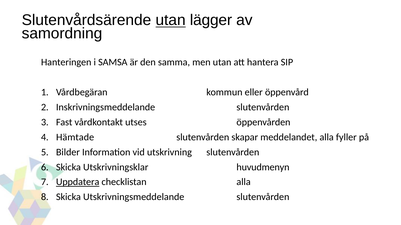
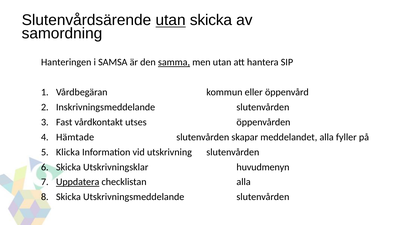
utan lägger: lägger -> skicka (211, 20)
samma underline: none -> present (174, 62)
Bilder: Bilder -> Klicka (68, 152)
